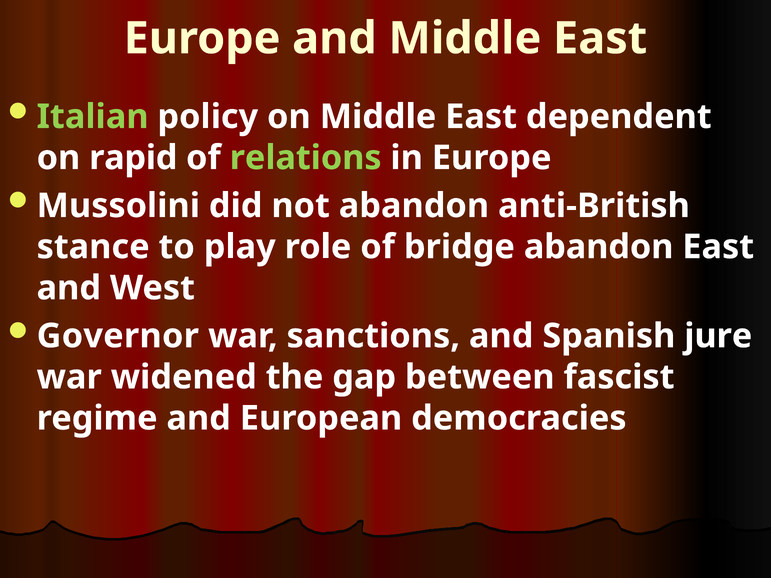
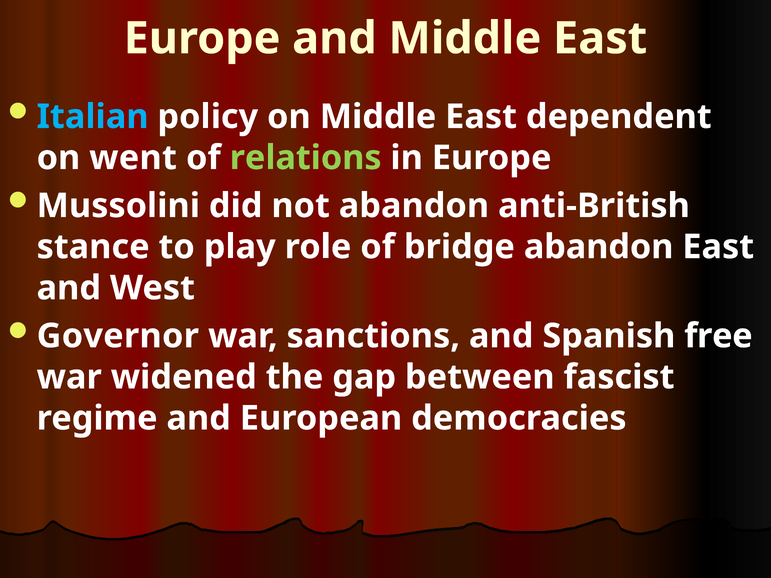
Italian colour: light green -> light blue (93, 117)
rapid: rapid -> went (133, 158)
jure: jure -> free (718, 336)
